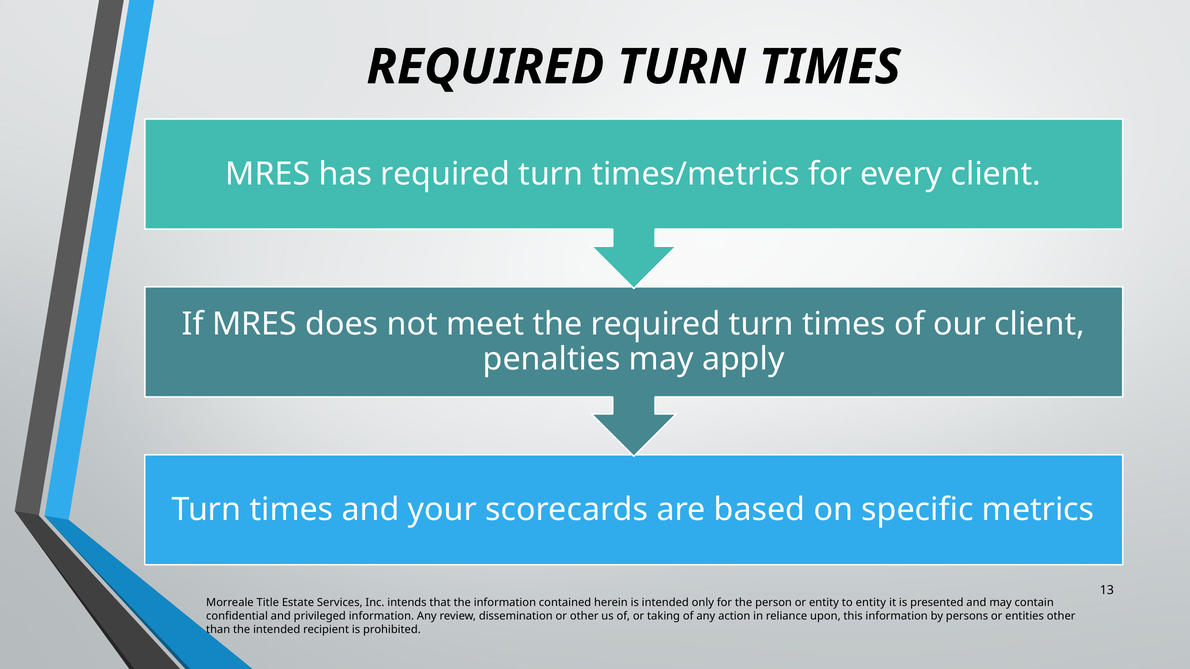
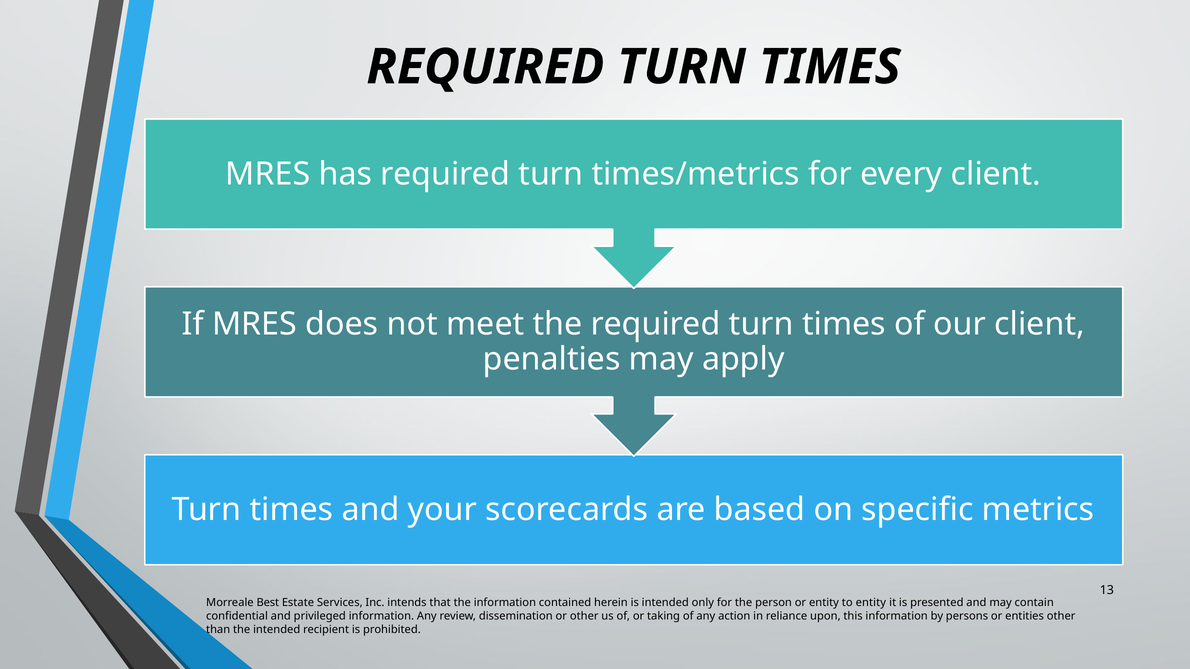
Title: Title -> Best (268, 603)
